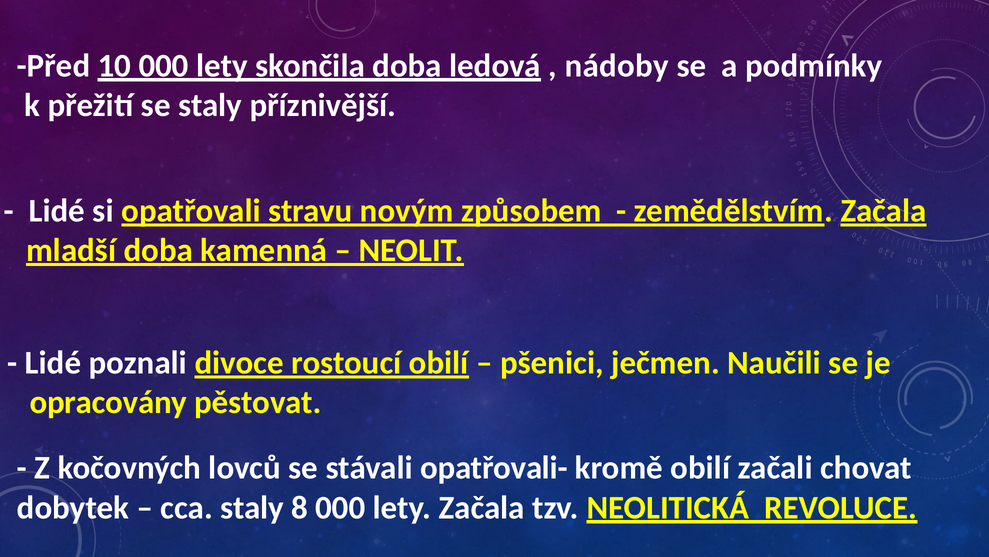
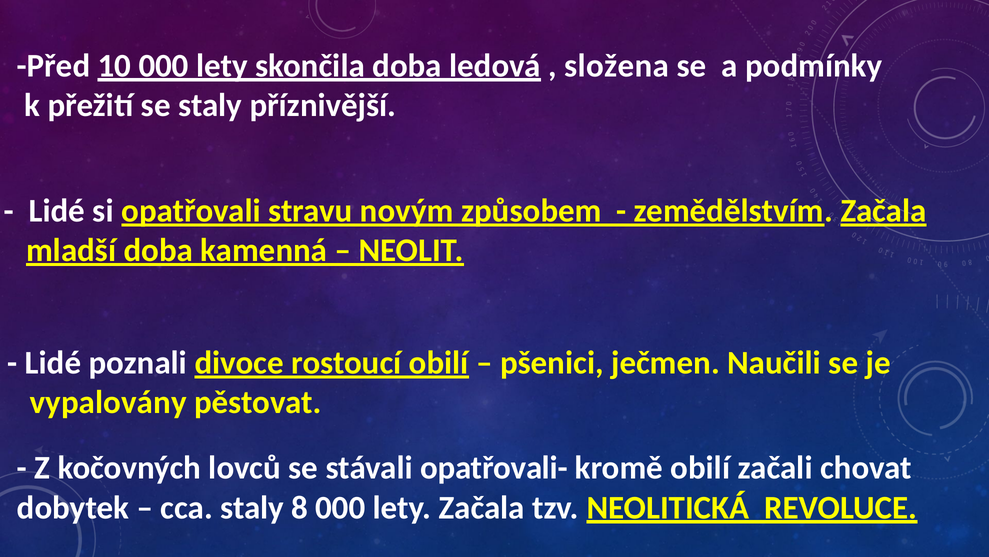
nádoby: nádoby -> složena (617, 66)
opracovány: opracovány -> vypalovány (108, 402)
